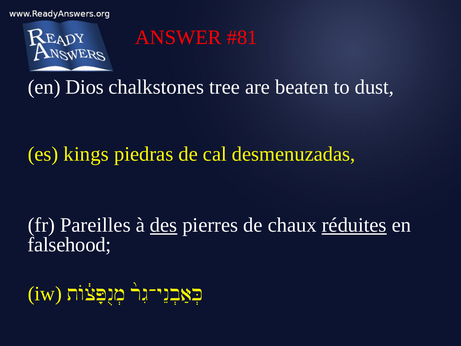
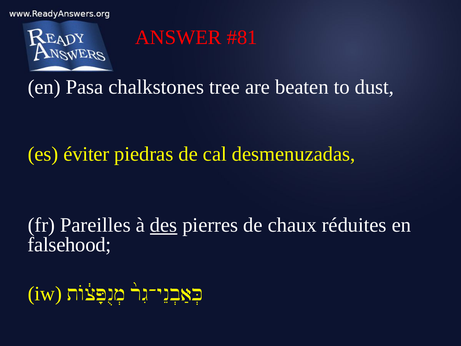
Dios: Dios -> Pasa (85, 87)
kings: kings -> éviter (86, 154)
réduites underline: present -> none (354, 225)
